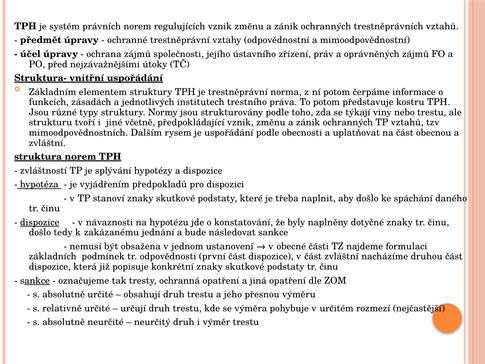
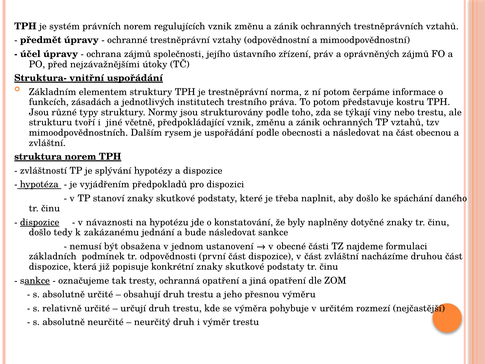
a uplatňovat: uplatňovat -> následovat (356, 133)
